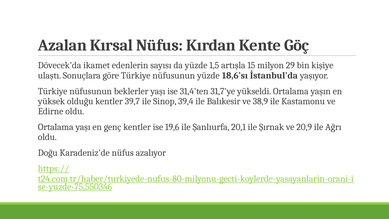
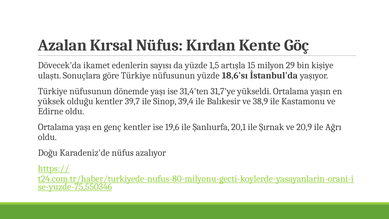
beklerler: beklerler -> dönemde (131, 91)
